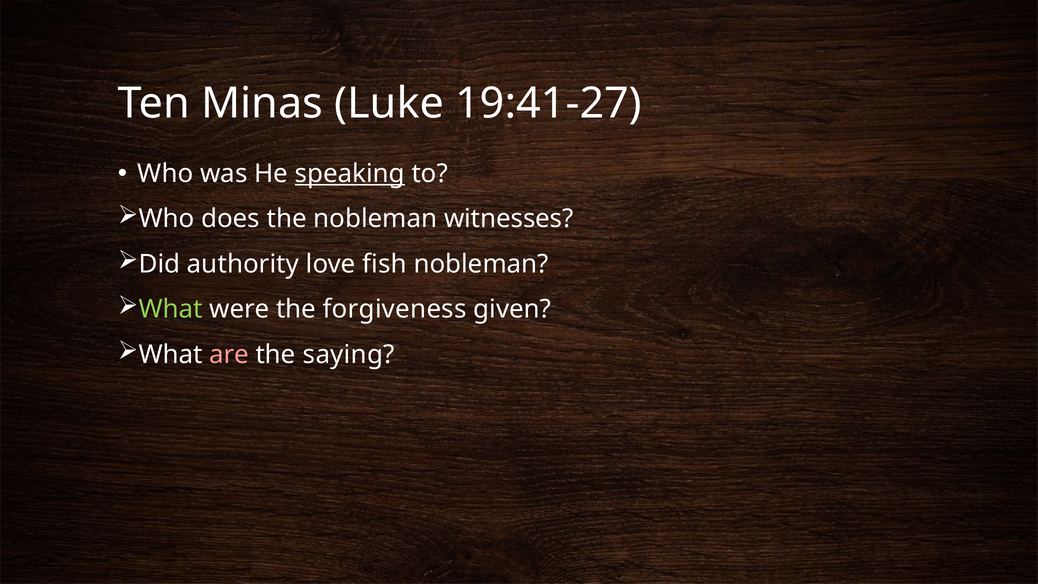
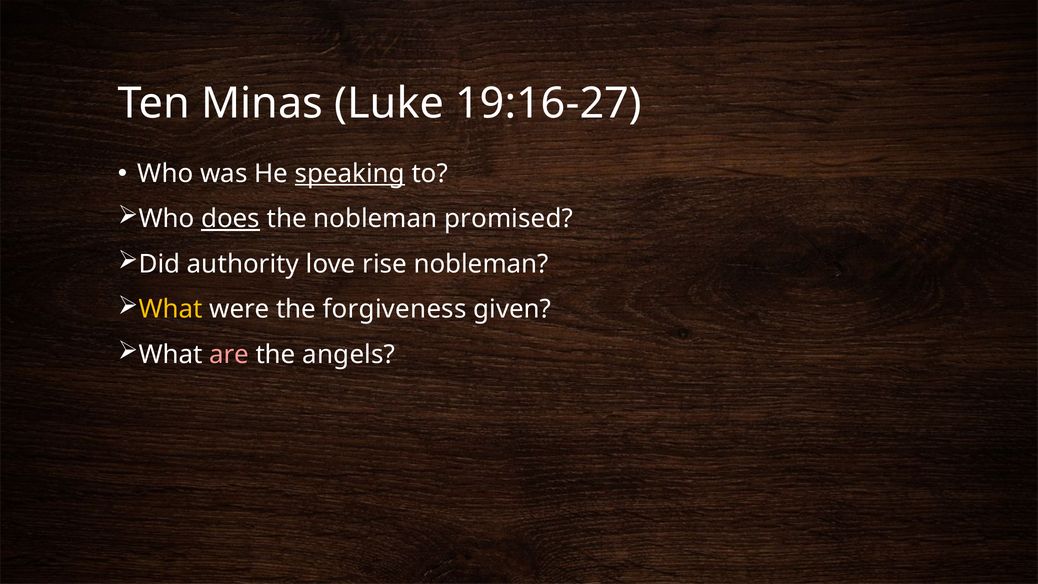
19:41-27: 19:41-27 -> 19:16-27 (549, 103)
does underline: none -> present (231, 219)
witnesses: witnesses -> promised (509, 219)
fish: fish -> rise (385, 264)
What colour: light green -> yellow (171, 309)
saying: saying -> angels (349, 355)
